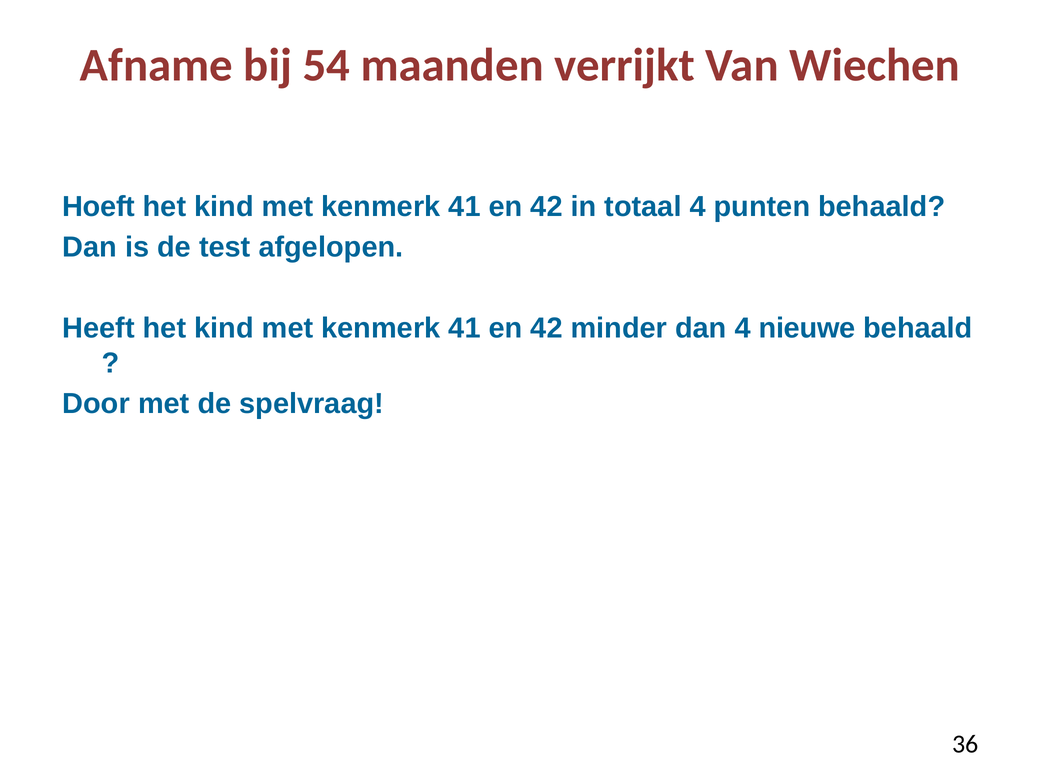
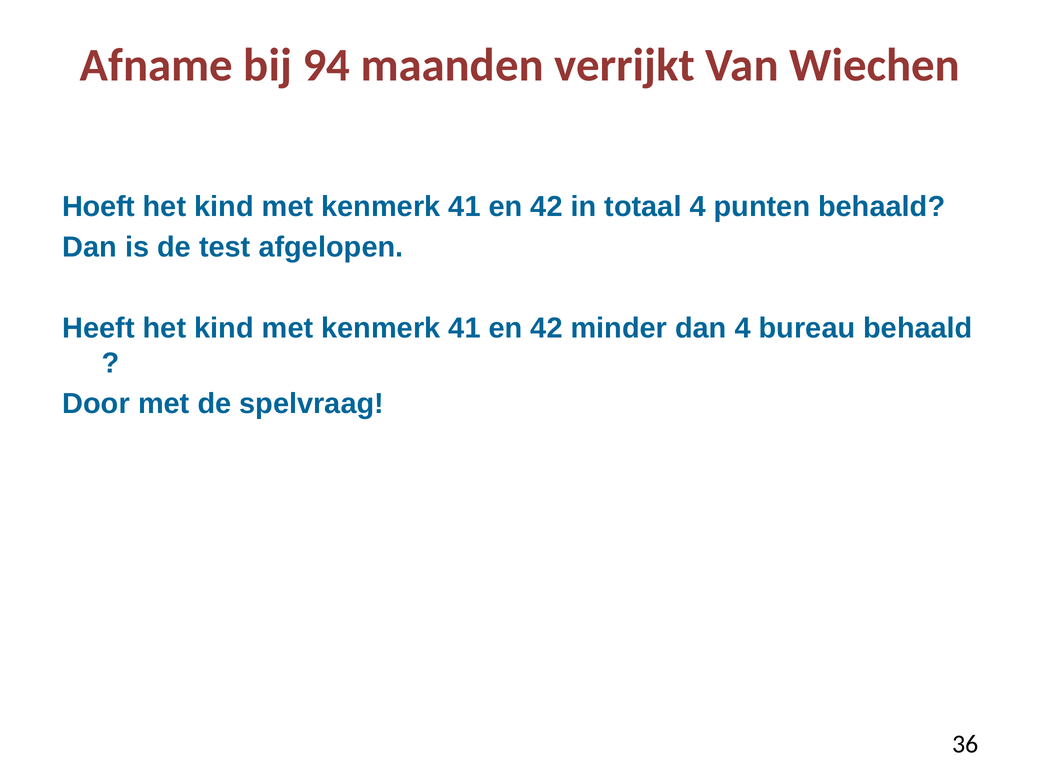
54: 54 -> 94 (326, 65)
nieuwe: nieuwe -> bureau (807, 328)
